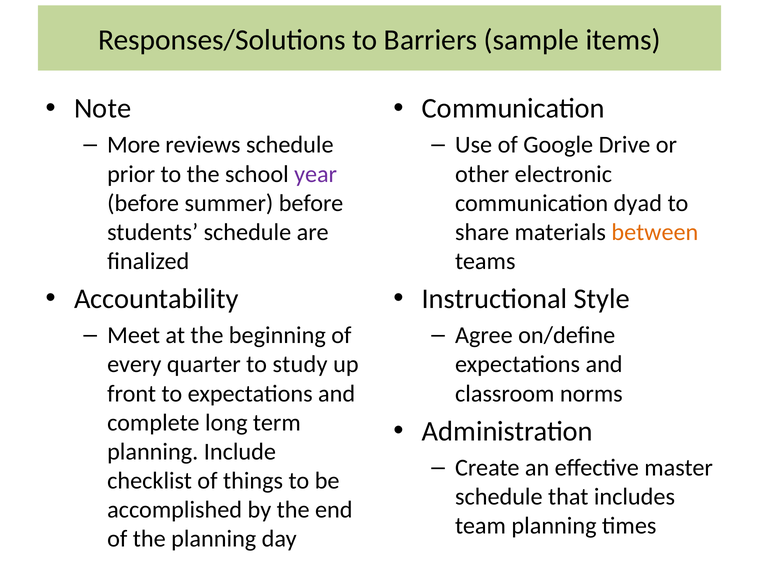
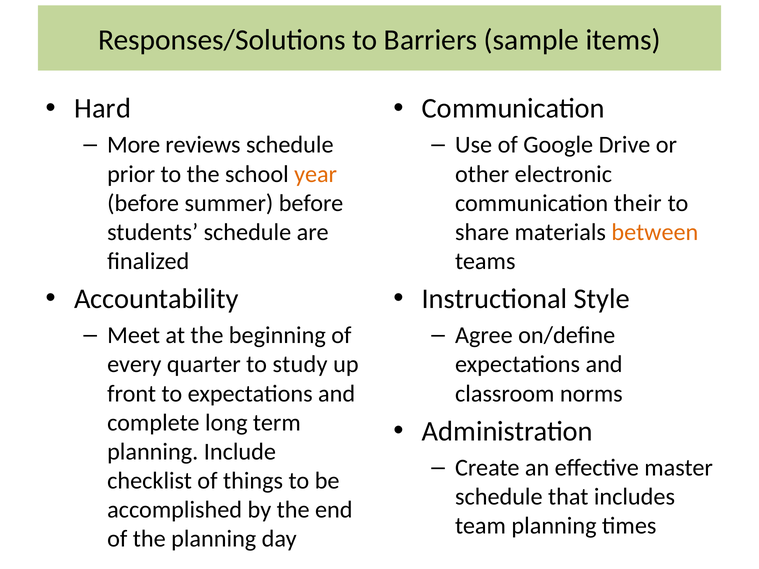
Note: Note -> Hard (103, 109)
year colour: purple -> orange (316, 174)
dyad: dyad -> their (638, 203)
